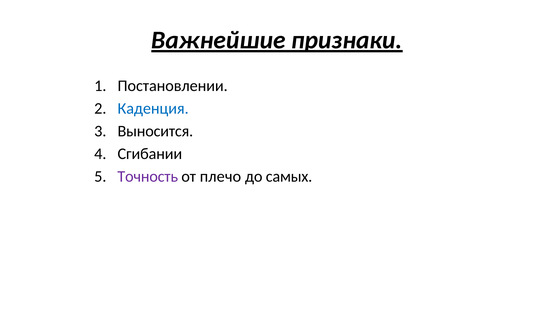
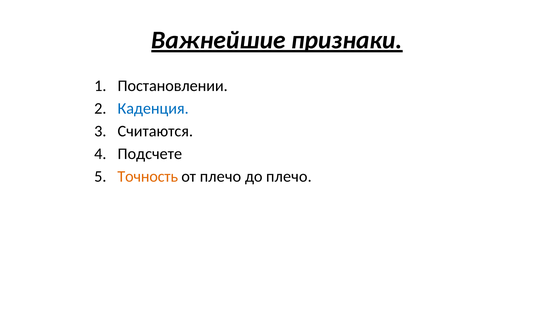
Выносится: Выносится -> Считаются (155, 131)
Сгибании: Сгибании -> Подсчете (150, 154)
Точность colour: purple -> orange (148, 176)
до самых: самых -> плечо (289, 176)
